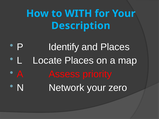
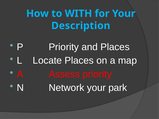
P Identify: Identify -> Priority (64, 47)
zero: zero -> park (118, 88)
